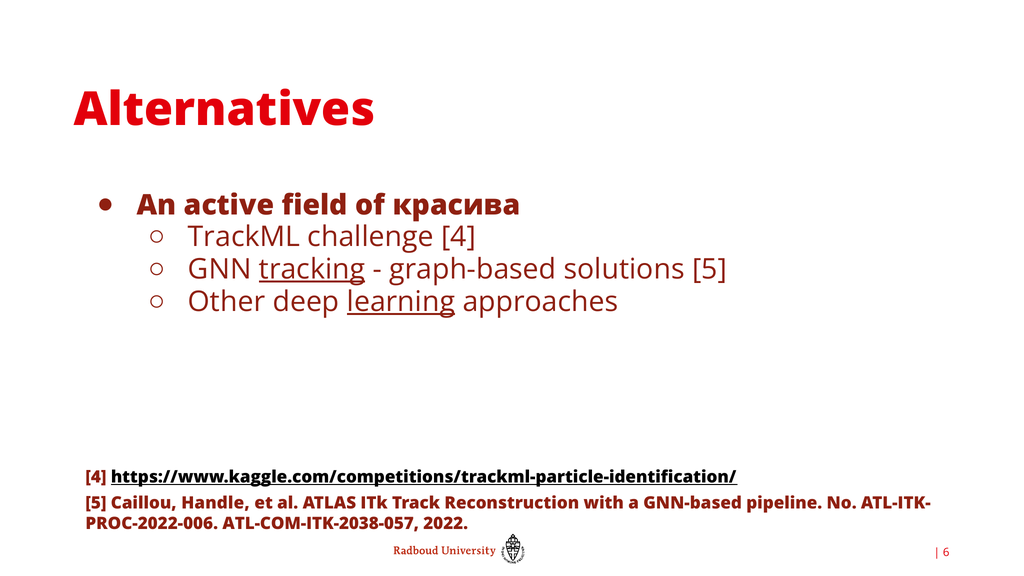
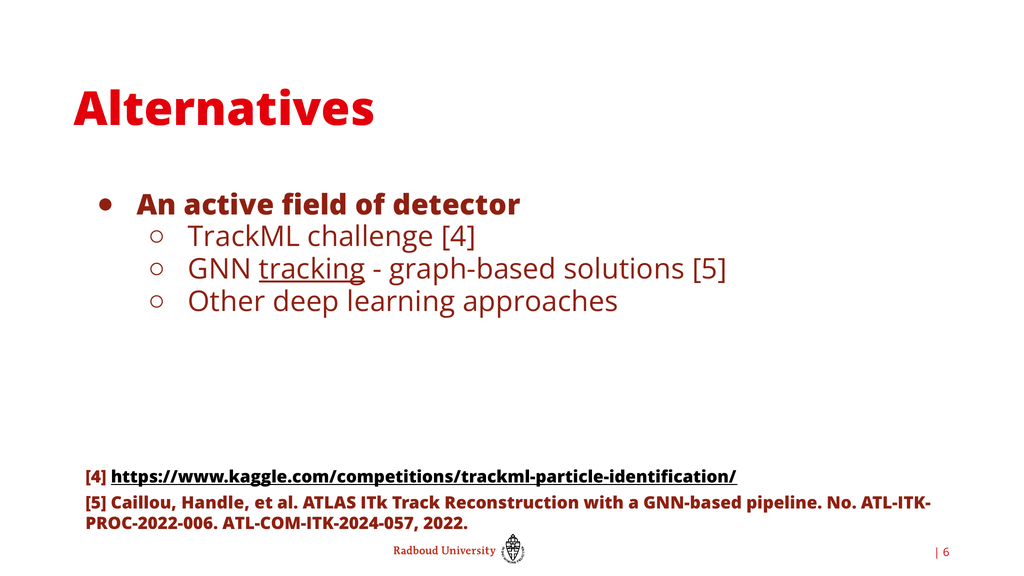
красива: красива -> detector (456, 205)
learning underline: present -> none (401, 302)
ATL-COM-ITK-2038-057: ATL-COM-ITK-2038-057 -> ATL-COM-ITK-2024-057 (321, 524)
